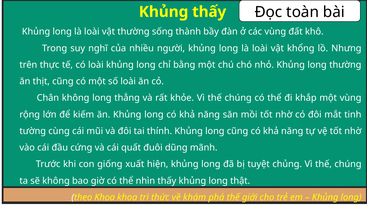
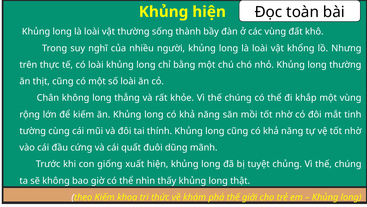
Khủng thấy: thấy -> hiện (209, 12)
theo Khoa: Khoa -> Kiếm (105, 197)
